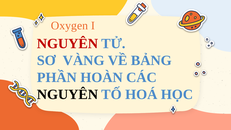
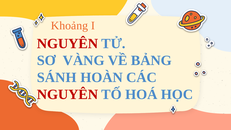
Oxygen: Oxygen -> Khoảng (69, 26)
PHẦN: PHẦN -> SÁNH (57, 77)
NGUYÊN colour: black -> red (67, 94)
